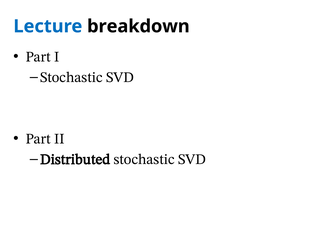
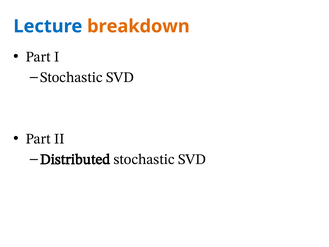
breakdown colour: black -> orange (138, 26)
